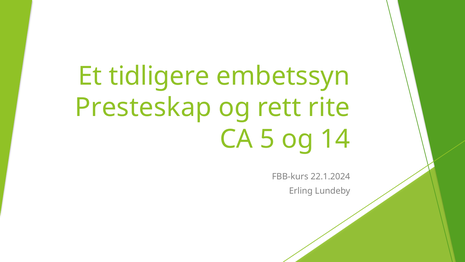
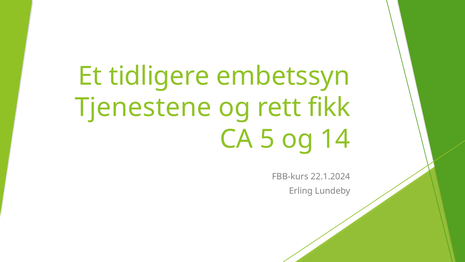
Presteskap: Presteskap -> Tjenestene (143, 107)
rite: rite -> fikk (329, 107)
